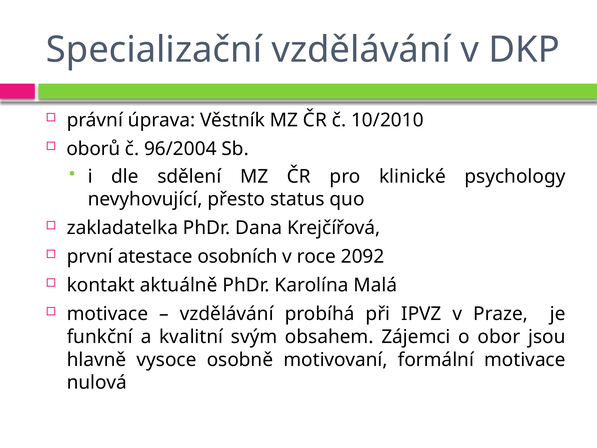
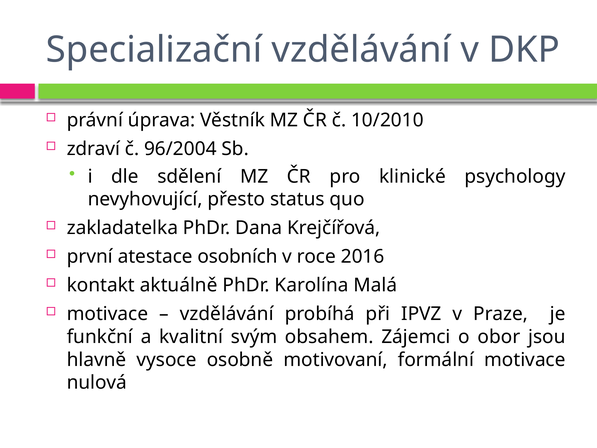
oborů: oborů -> zdraví (93, 149)
2092: 2092 -> 2016 (363, 257)
